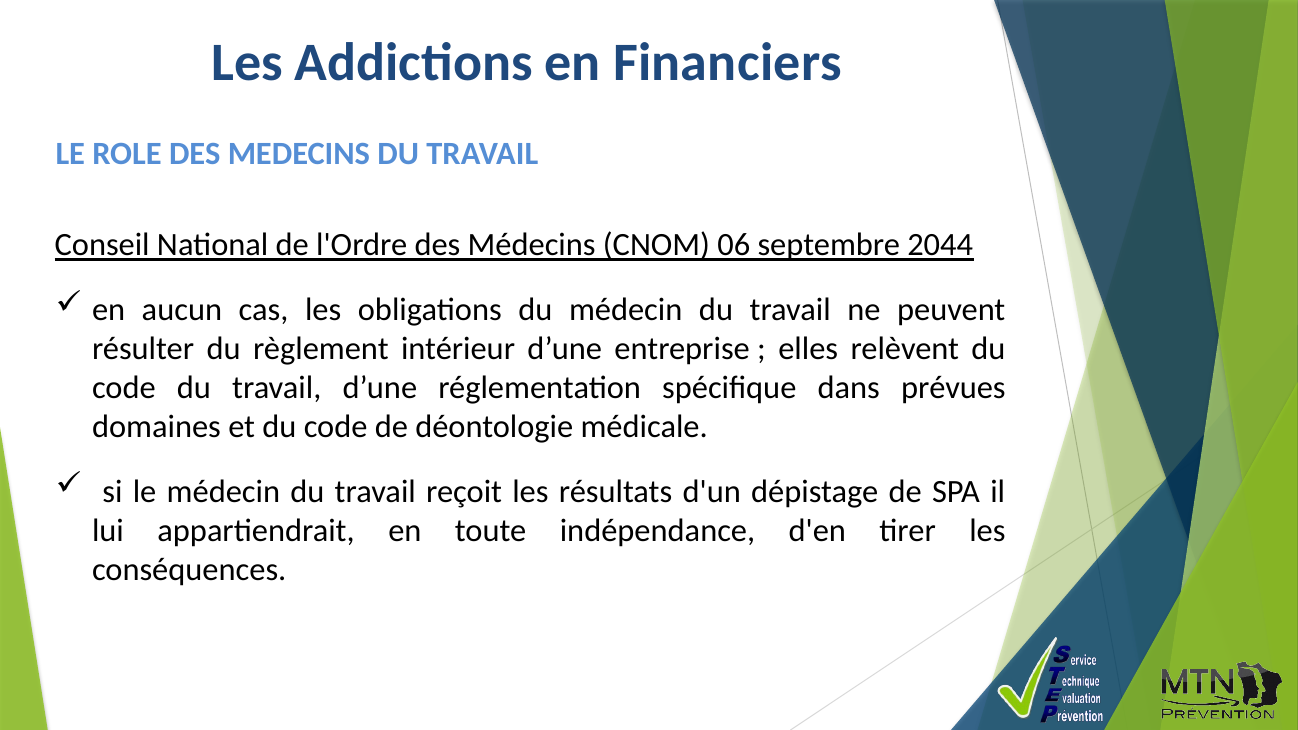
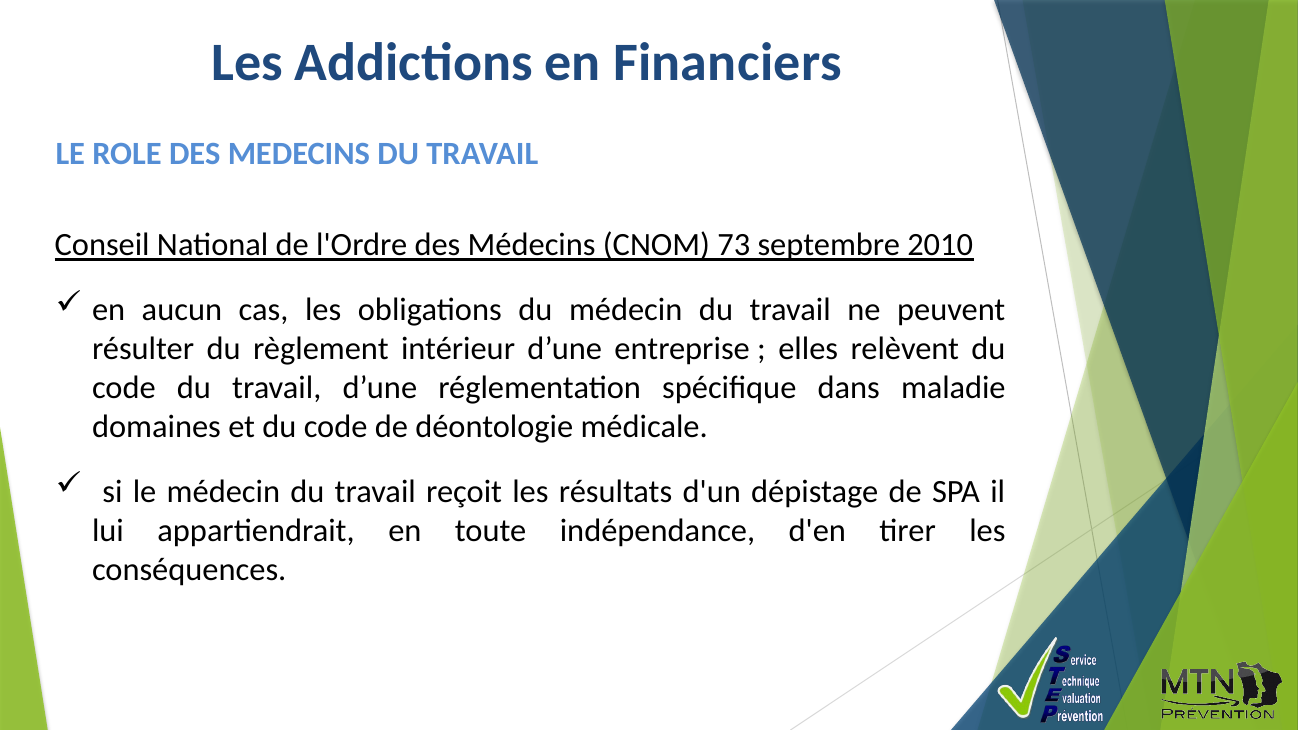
06: 06 -> 73 (734, 245)
2044: 2044 -> 2010 (940, 245)
prévues: prévues -> maladie (953, 388)
